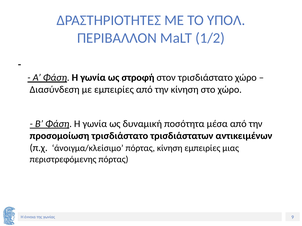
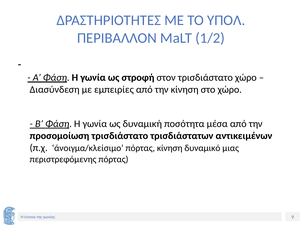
κίνηση εμπειρίες: εμπειρίες -> δυναμικό (202, 149)
